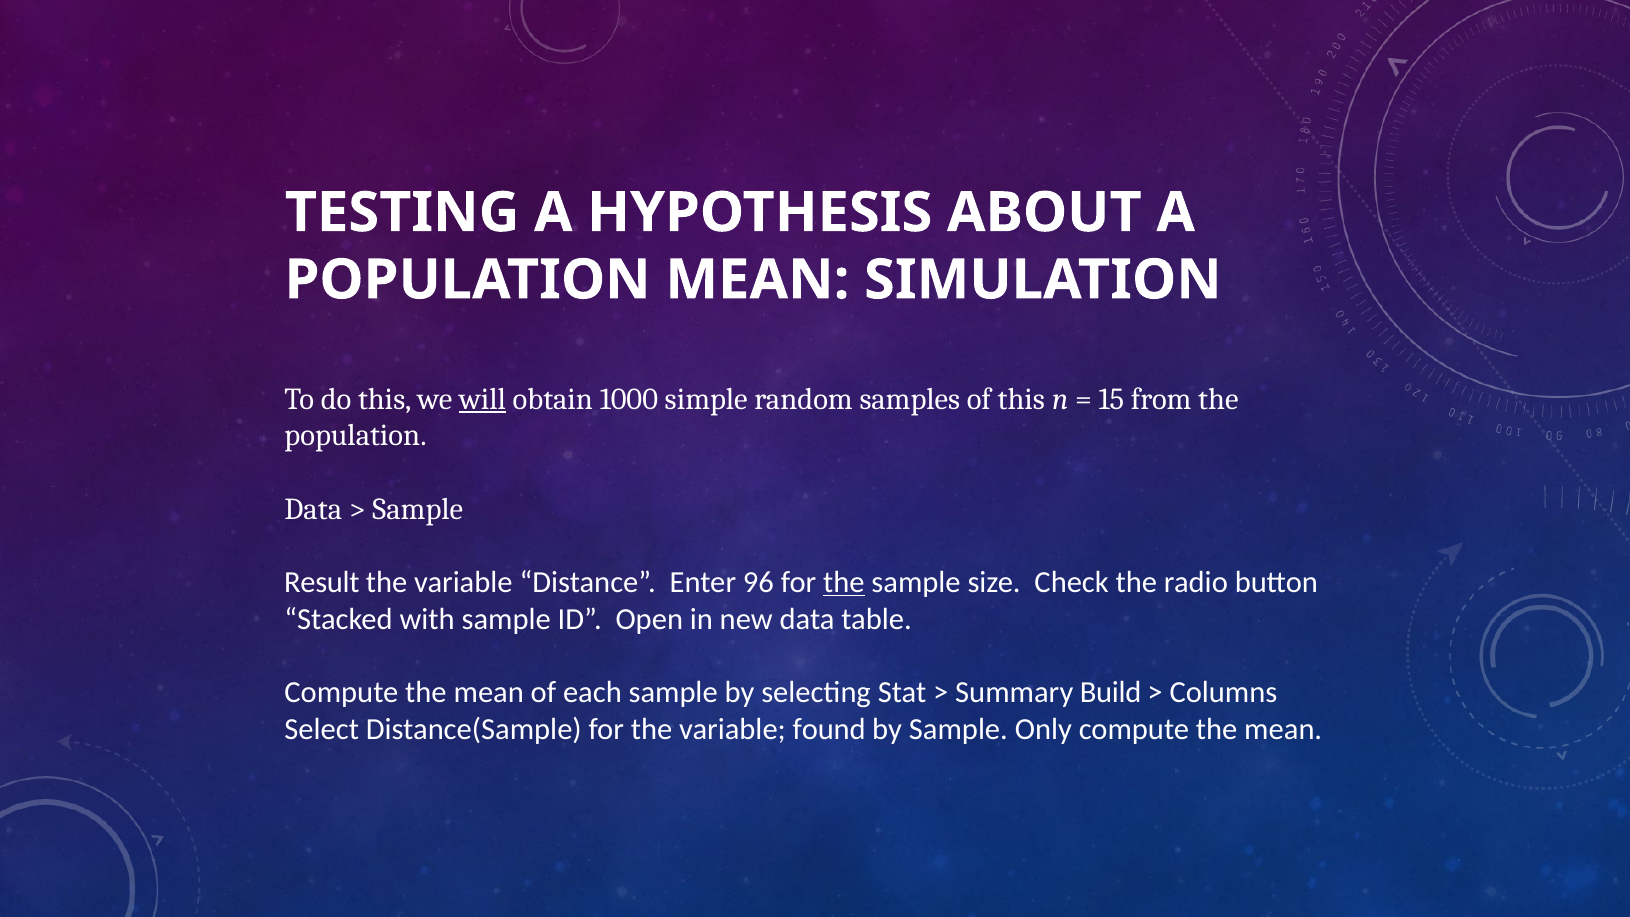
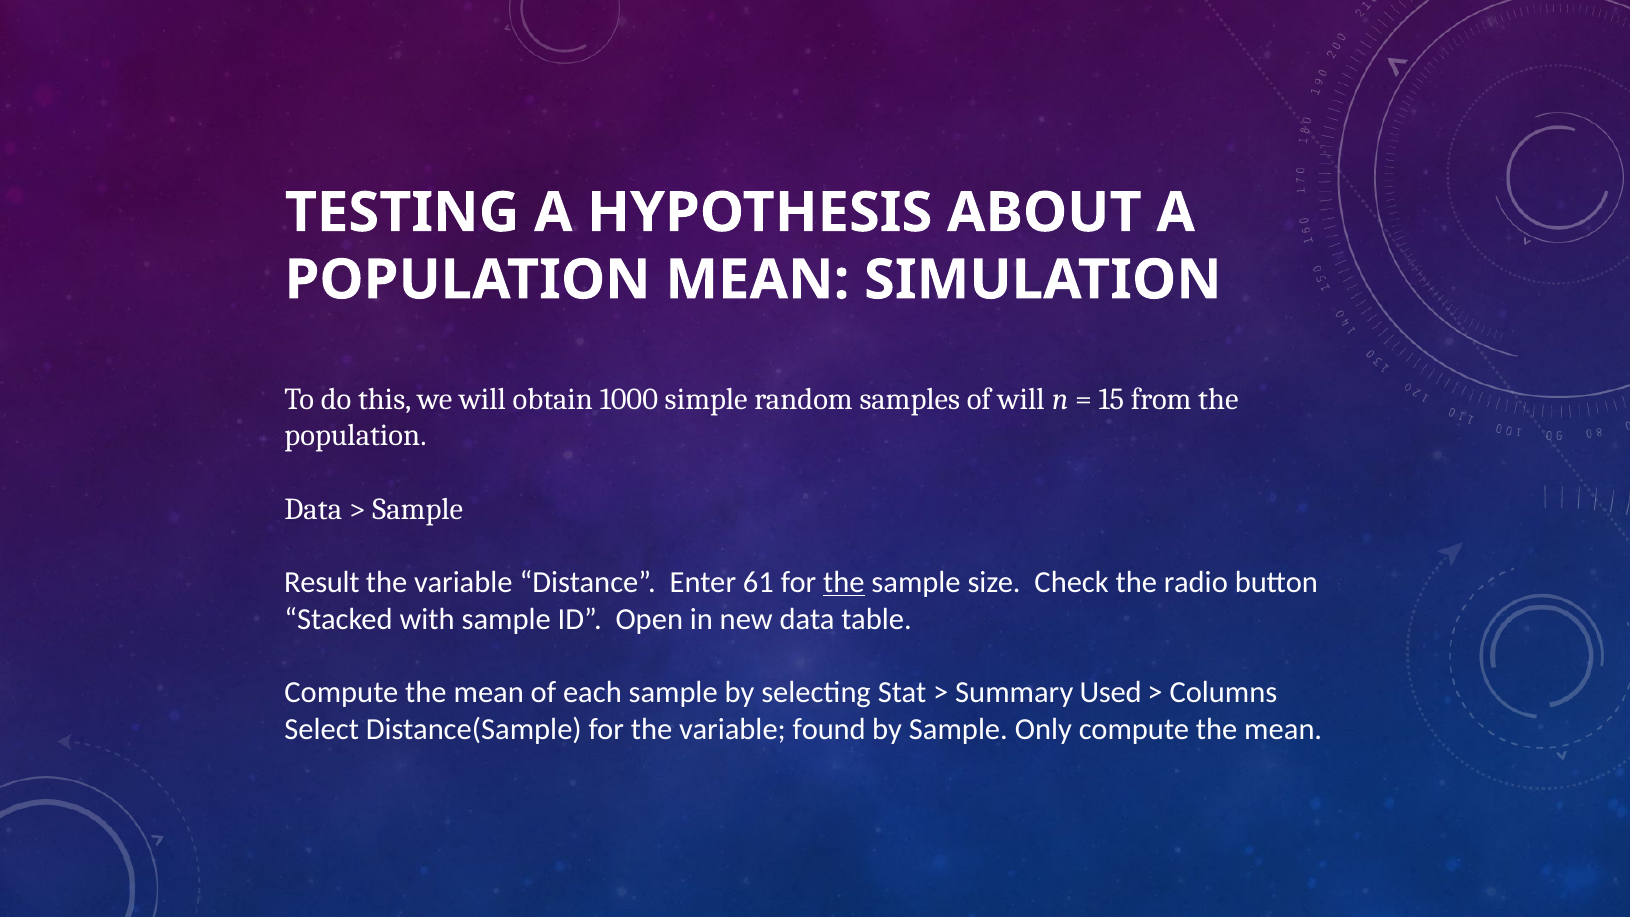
will underline: present -> none (482, 399)
of this: this -> will (1021, 399)
96: 96 -> 61 (758, 582)
Build: Build -> Used (1111, 692)
